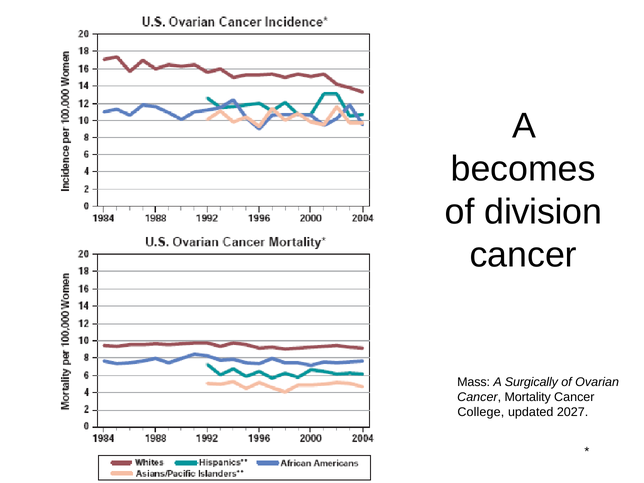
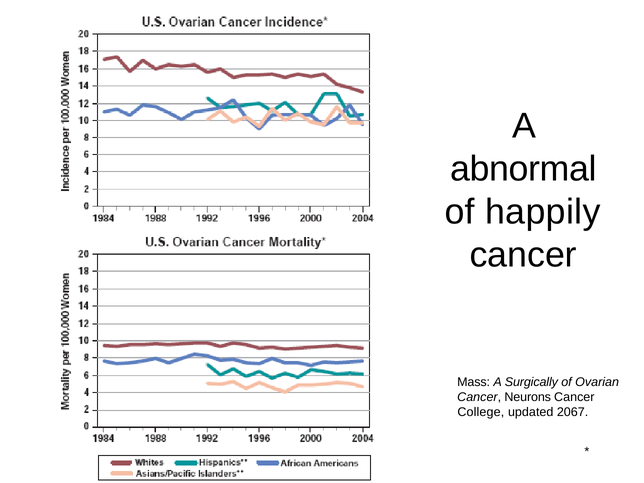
becomes: becomes -> abnormal (523, 169)
division: division -> happily (543, 212)
Mortality: Mortality -> Neurons (528, 397)
2027: 2027 -> 2067 (573, 412)
